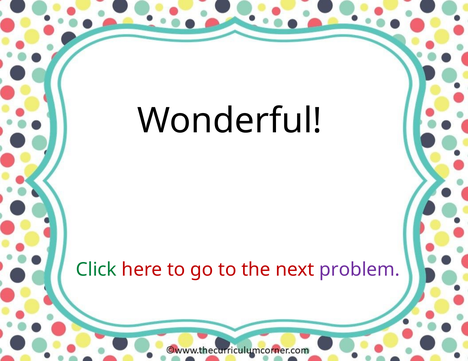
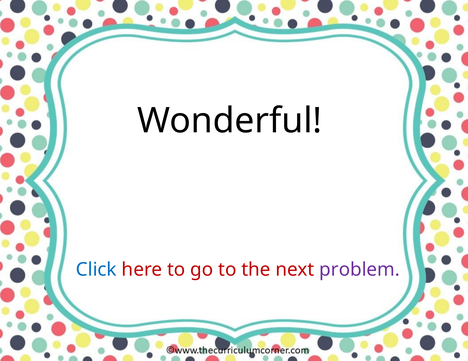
Click colour: green -> blue (96, 270)
